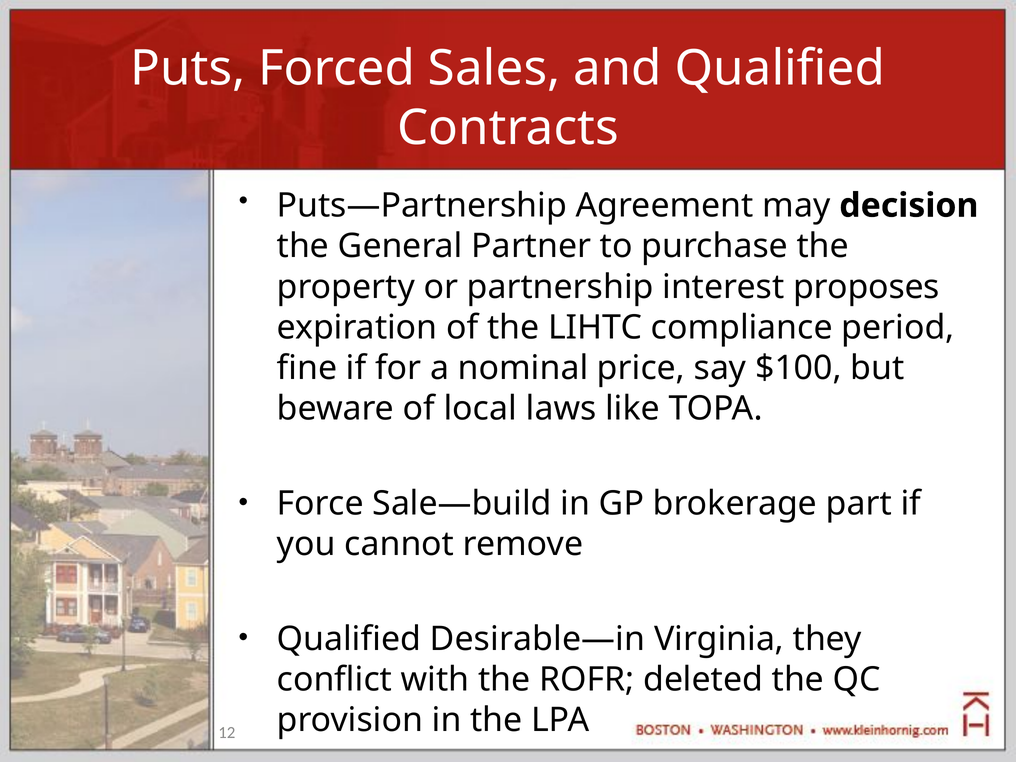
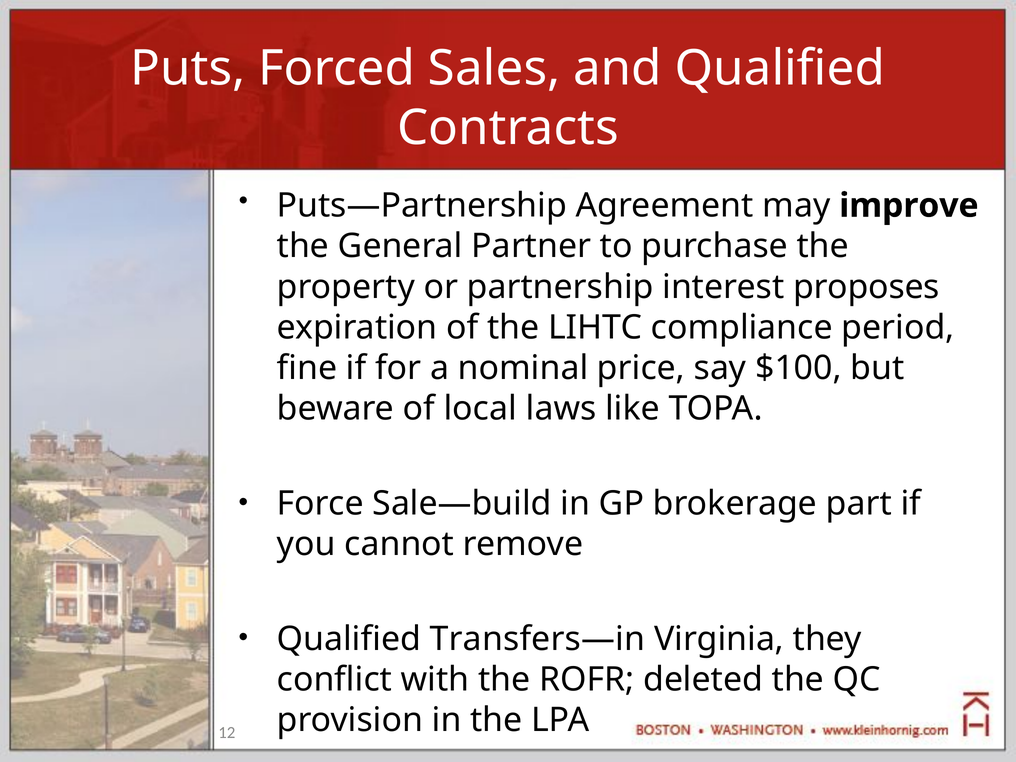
decision: decision -> improve (909, 206)
Desirable—in: Desirable—in -> Transfers—in (537, 639)
